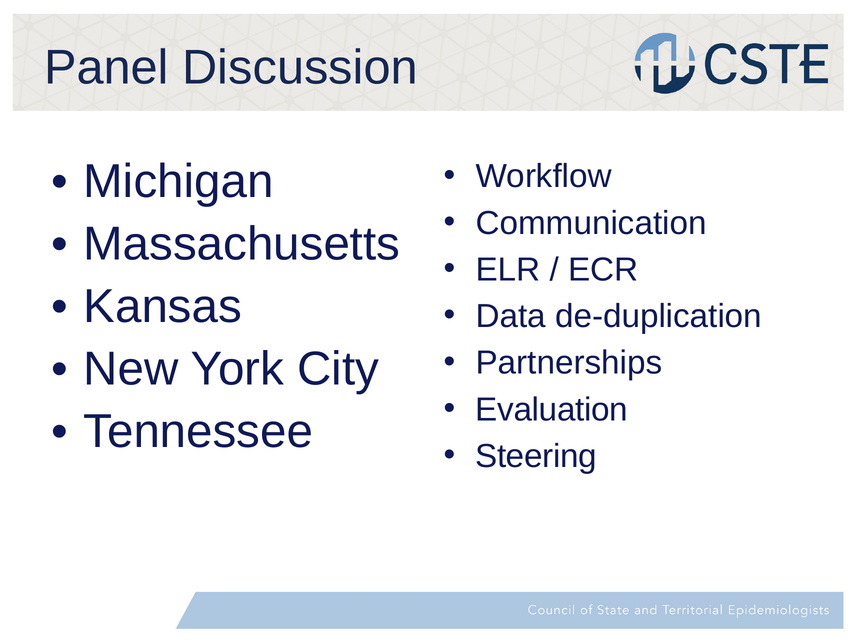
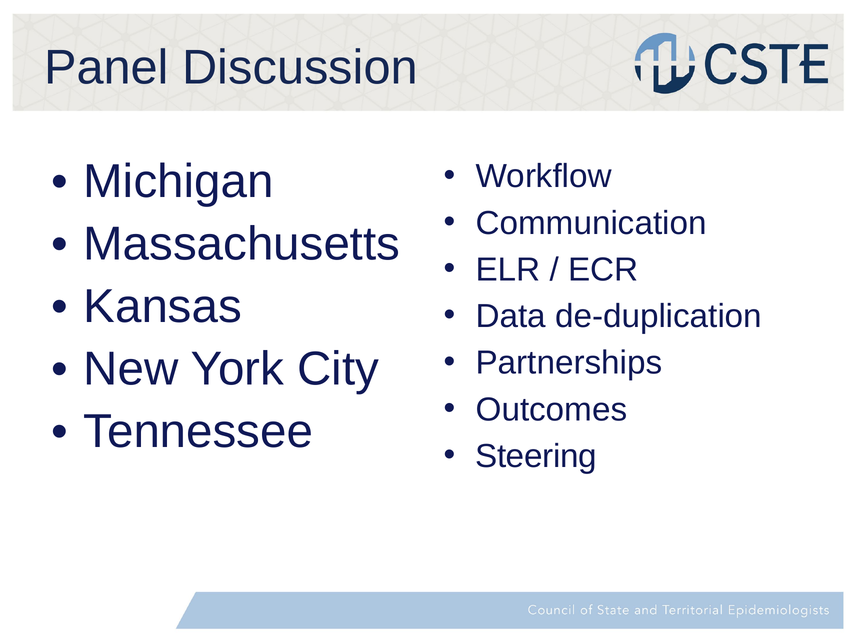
Evaluation: Evaluation -> Outcomes (552, 410)
